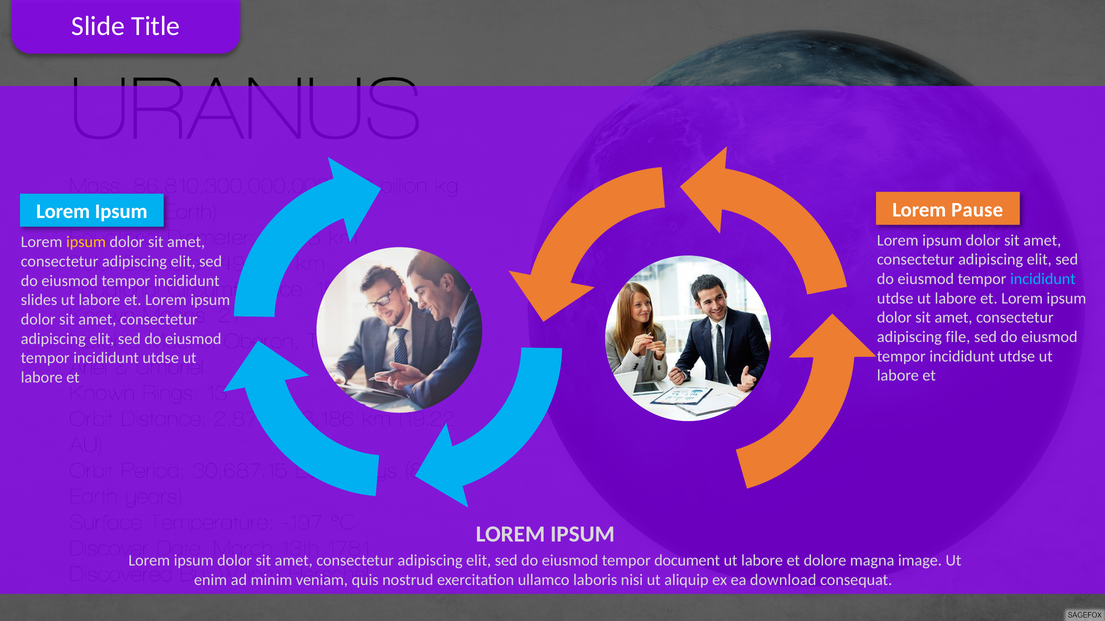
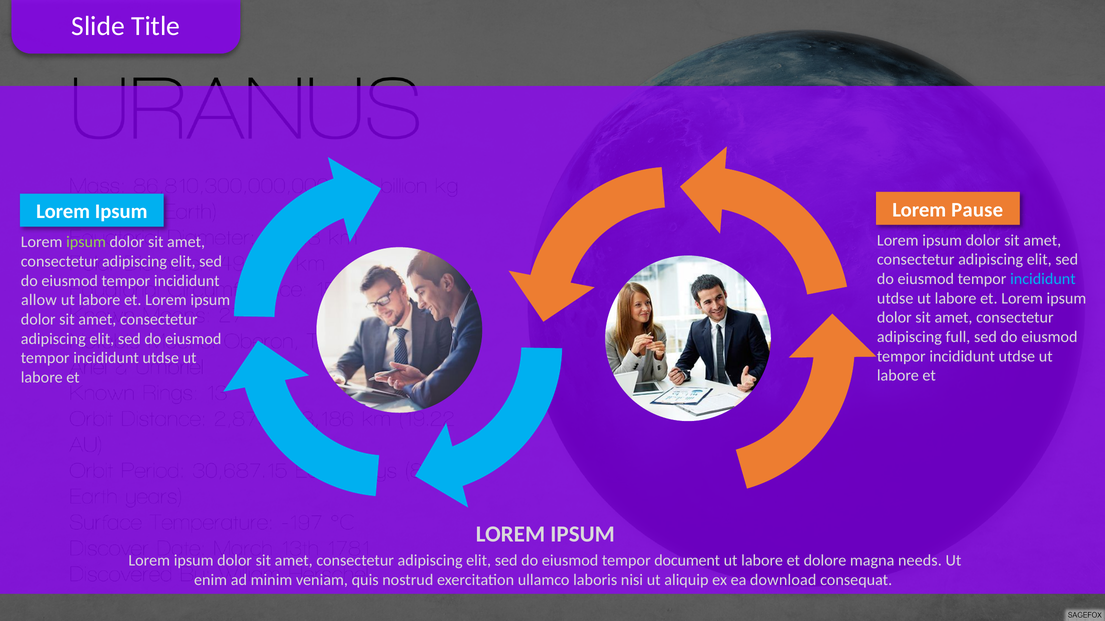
ipsum colour: yellow -> light green (86, 242)
slides: slides -> allow (39, 300)
file: file -> full (958, 337)
image: image -> needs (920, 561)
